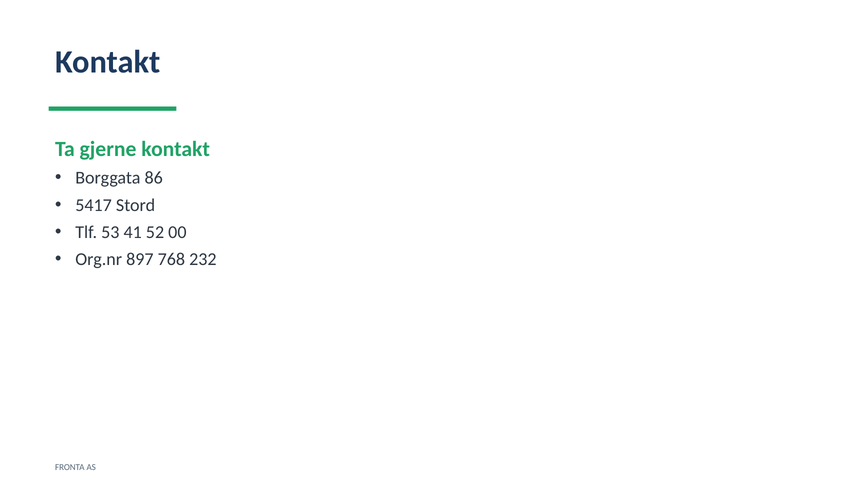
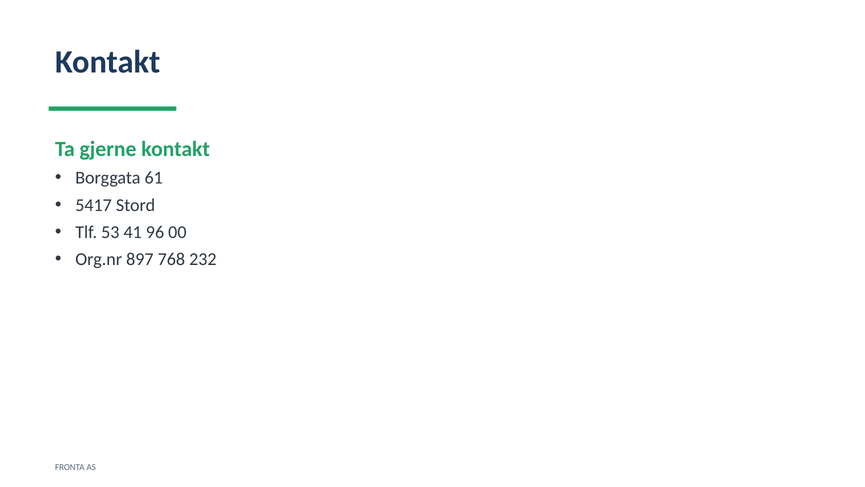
86: 86 -> 61 (154, 178)
52: 52 -> 96 (155, 232)
